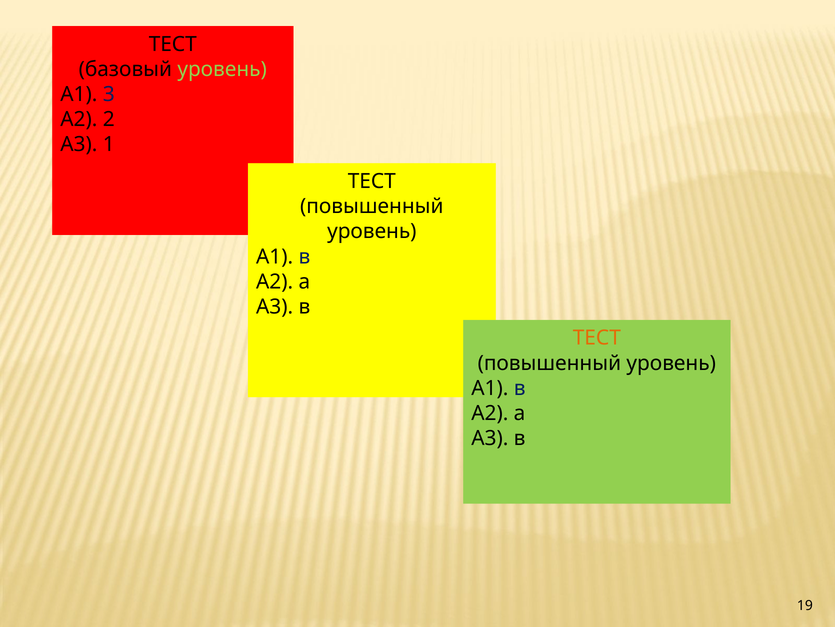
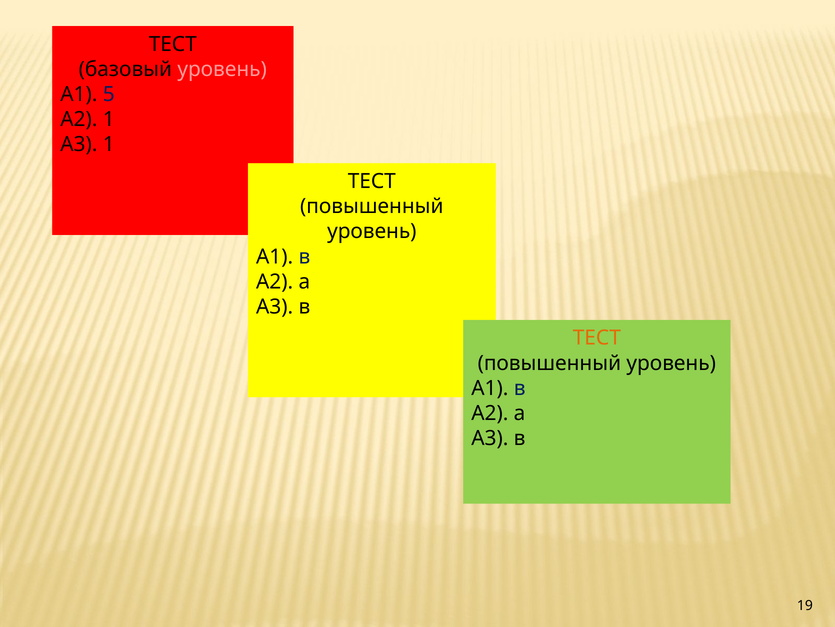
уровень colour: light green -> pink (222, 69)
3: 3 -> 5 (109, 94)
А2 2: 2 -> 1 (109, 119)
